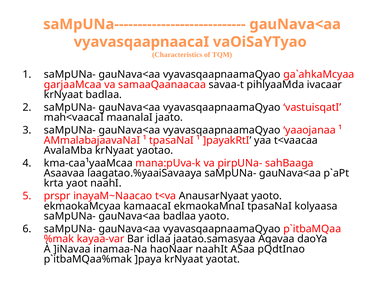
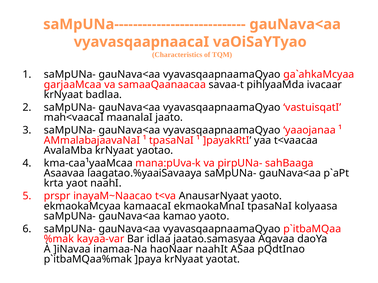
gauNava<aa badlaa: badlaa -> kamao (180, 217)
